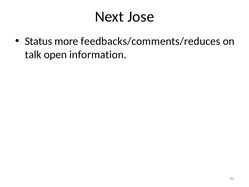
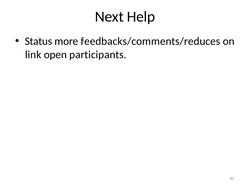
Jose: Jose -> Help (141, 17)
talk: talk -> link (33, 54)
information: information -> participants (98, 54)
